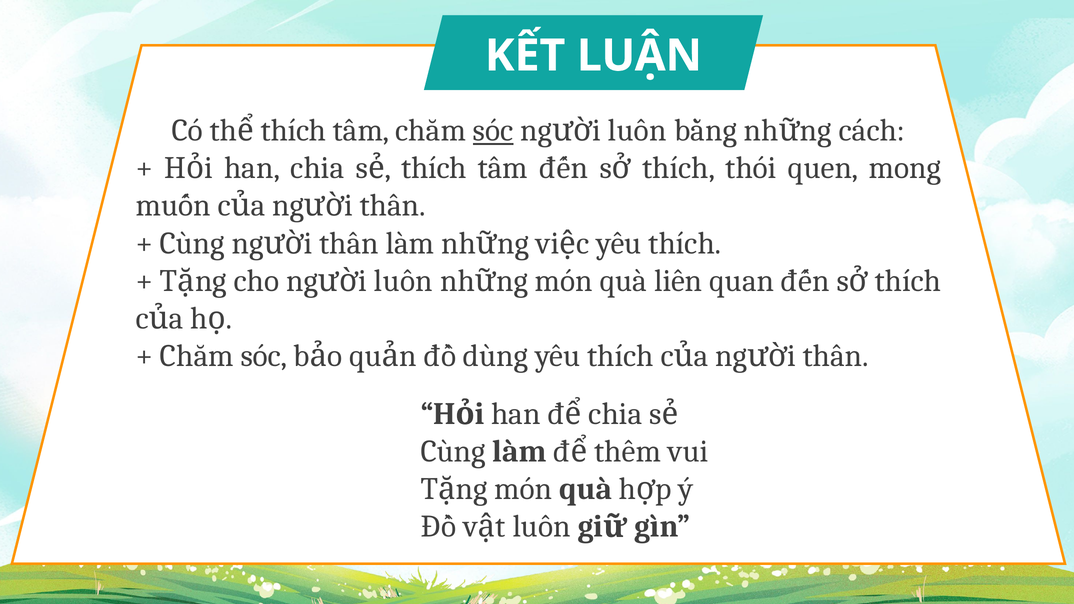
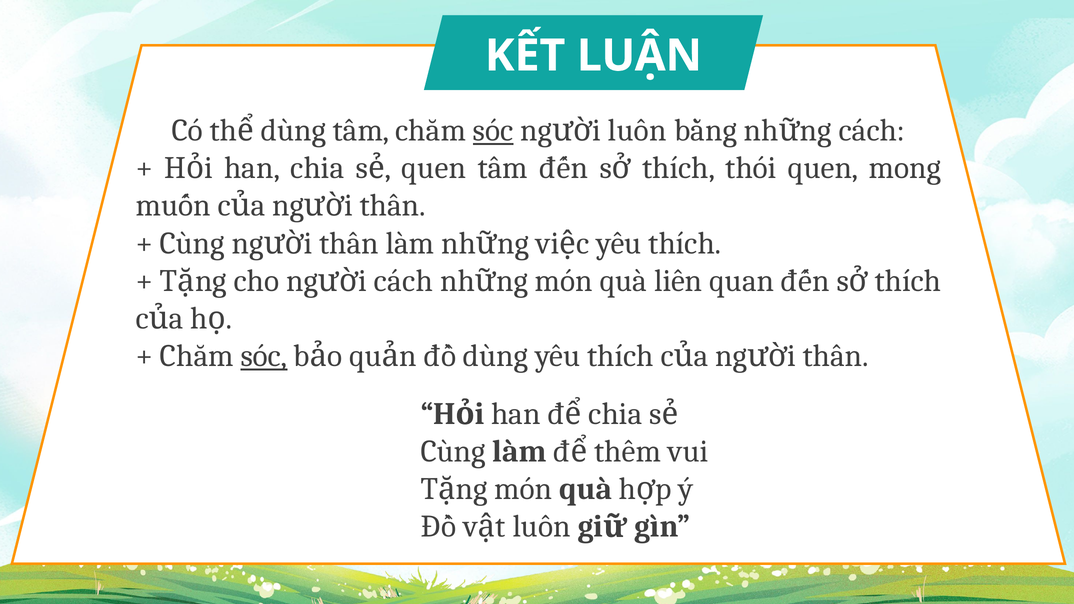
thích: thích -> dùng (293, 130)
thích: thích -> quen (434, 168)
luôn: luôn -> cách (403, 281)
sóc underline: none -> present (264, 356)
